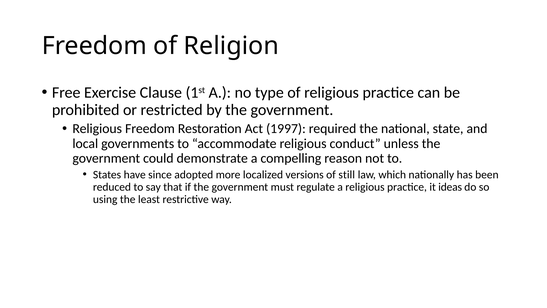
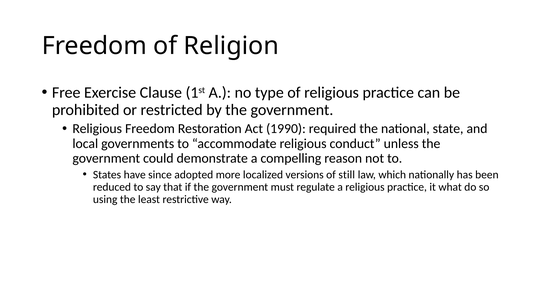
1997: 1997 -> 1990 (286, 129)
ideas: ideas -> what (450, 187)
